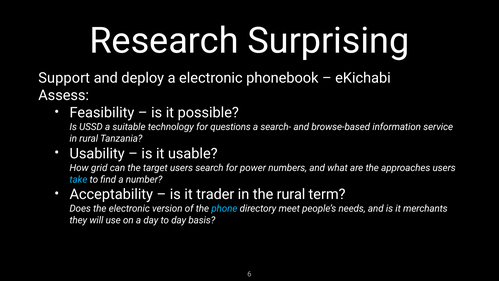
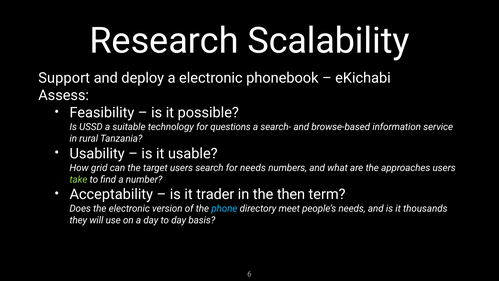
Surprising: Surprising -> Scalability (329, 41)
for power: power -> needs (253, 168)
take colour: light blue -> light green (78, 179)
the rural: rural -> then (291, 194)
merchants: merchants -> thousands (425, 208)
